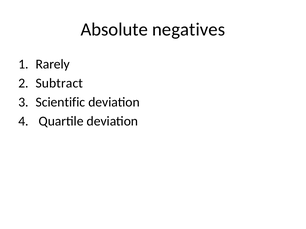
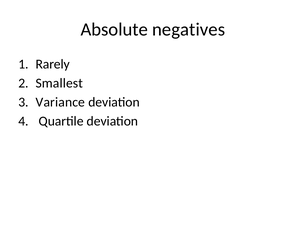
Subtract: Subtract -> Smallest (59, 83)
Scientific: Scientific -> Variance (60, 102)
